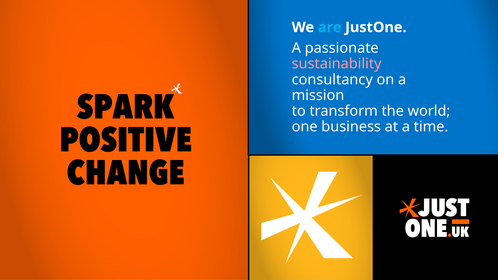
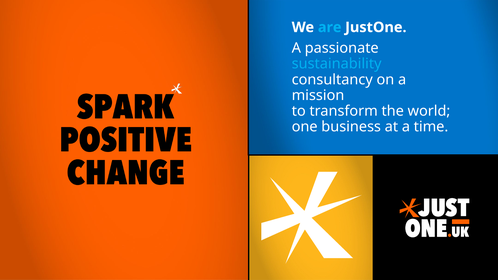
sustainability colour: pink -> light blue (337, 64)
